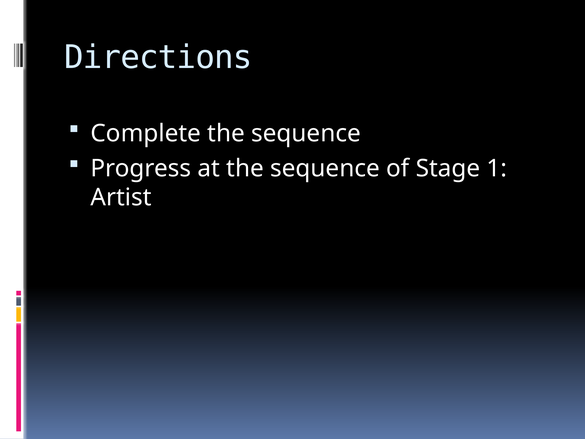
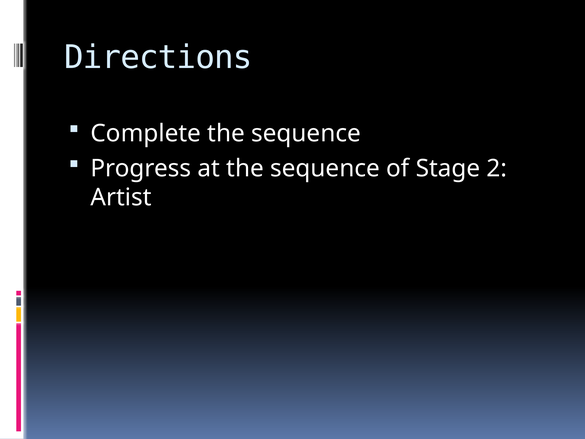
1: 1 -> 2 (497, 168)
